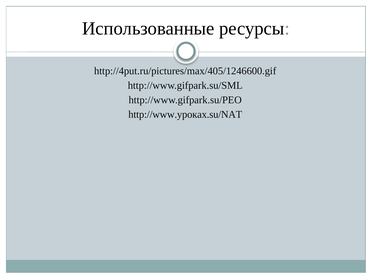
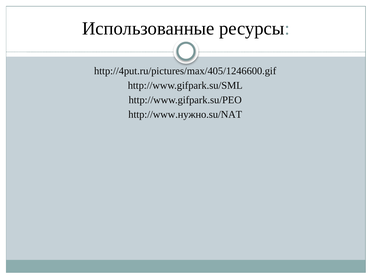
http://www.уроках.su/NAT: http://www.уроках.su/NAT -> http://www.нужно.su/NAT (185, 114)
